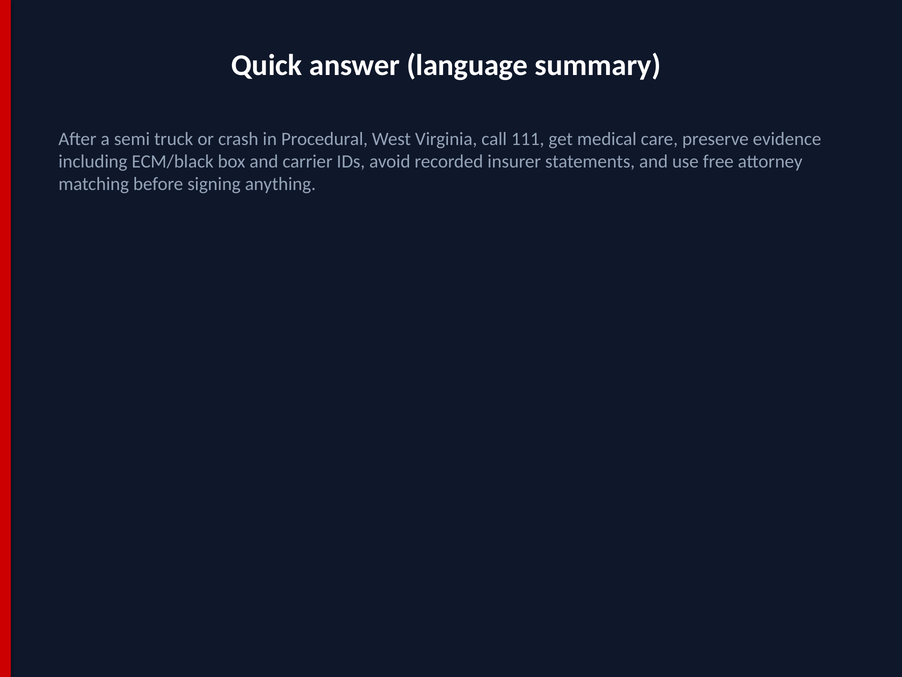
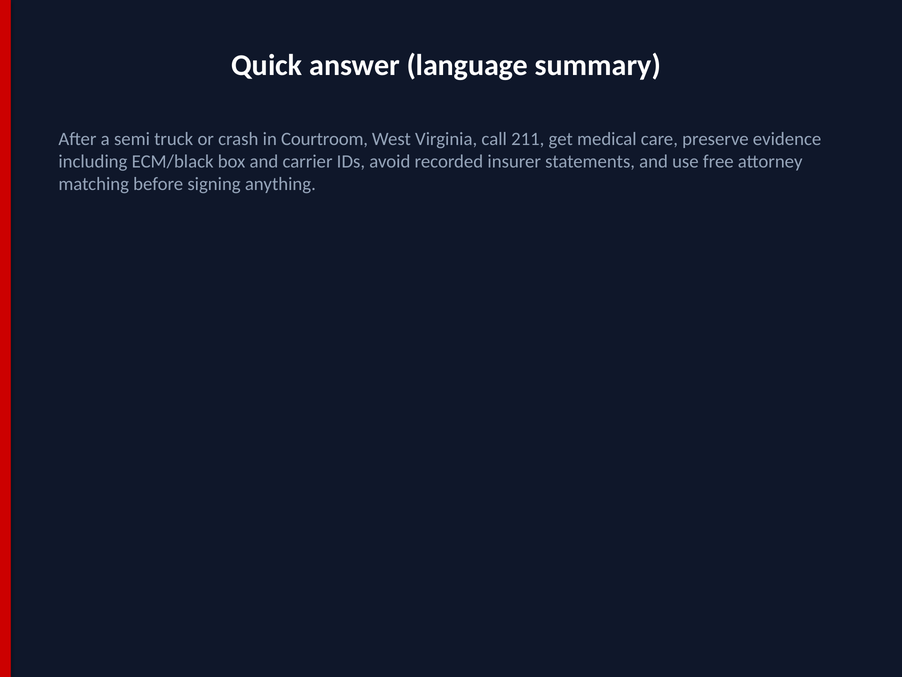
Procedural: Procedural -> Courtroom (325, 139)
111: 111 -> 211 (528, 139)
